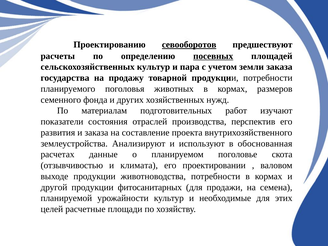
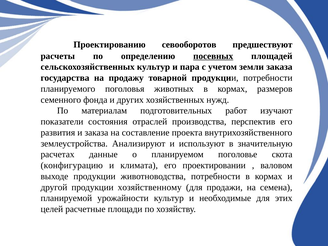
севооборотов underline: present -> none (189, 45)
обоснованная: обоснованная -> значительную (265, 144)
отзывчивостью: отзывчивостью -> конфигурацию (72, 165)
фитосанитарных: фитосанитарных -> хозяйственному (150, 187)
